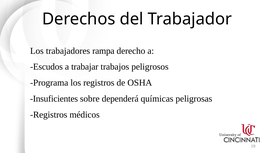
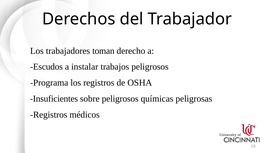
rampa: rampa -> toman (103, 51)
trabajar: trabajar -> instalar (85, 67)
sobre dependerá: dependerá -> peligrosos (120, 98)
